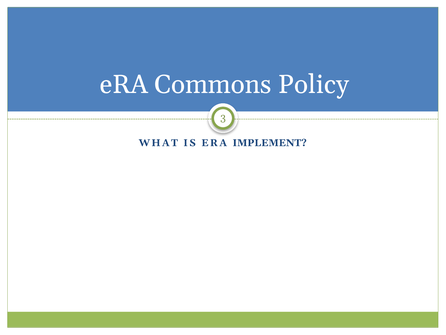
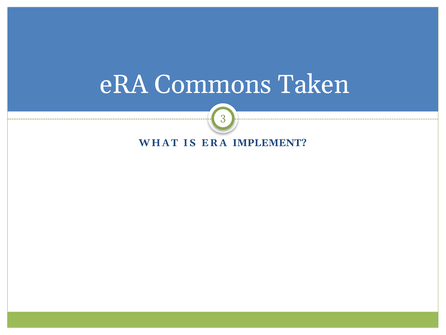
Policy: Policy -> Taken (314, 84)
